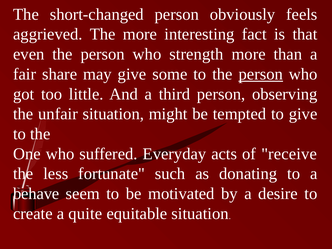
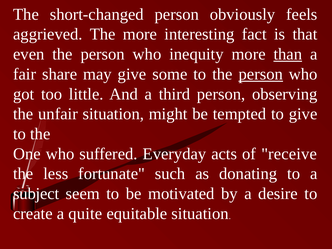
strength: strength -> inequity (196, 54)
than underline: none -> present (288, 54)
behave: behave -> subject (36, 194)
